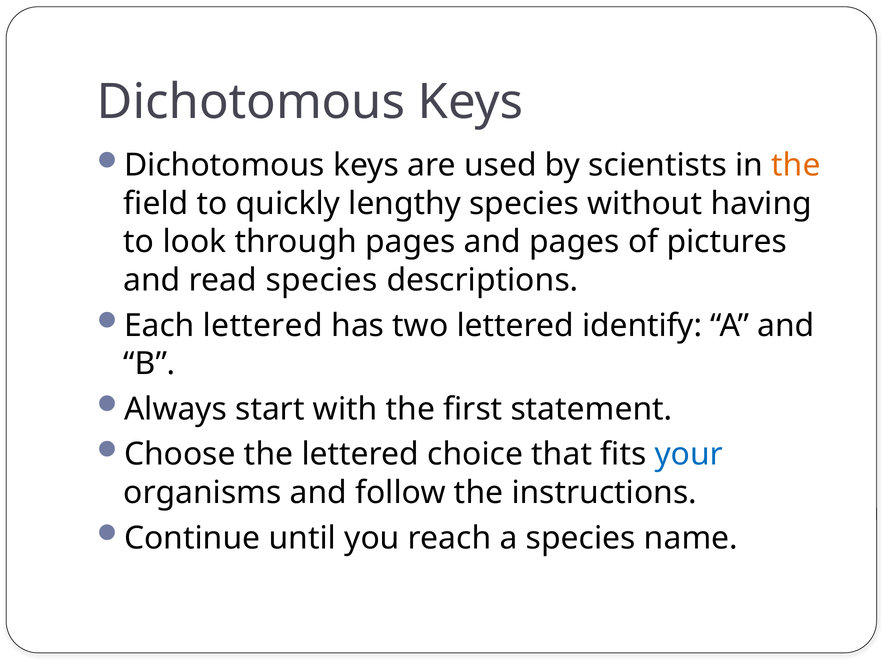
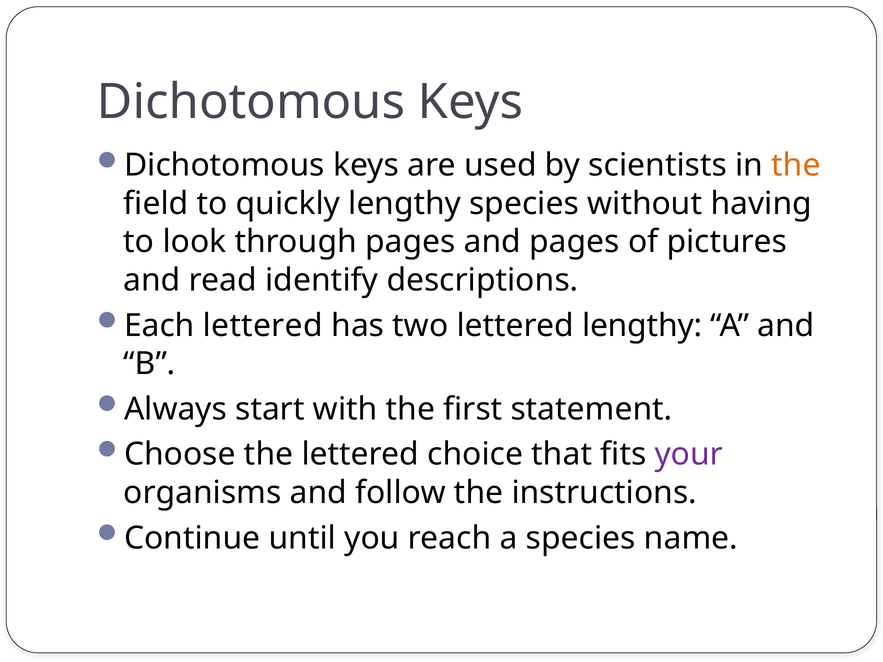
read species: species -> identify (322, 280)
lettered identify: identify -> lengthy (642, 326)
your colour: blue -> purple (689, 455)
